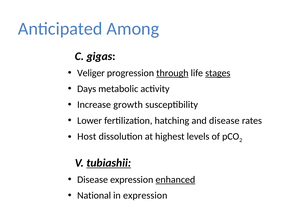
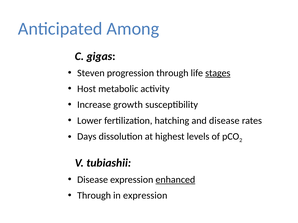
Veliger: Veliger -> Steven (91, 73)
through underline: present -> none (172, 73)
Days: Days -> Host (87, 89)
Host: Host -> Days (87, 137)
tubiashii underline: present -> none (109, 163)
National: National -> Through (94, 196)
